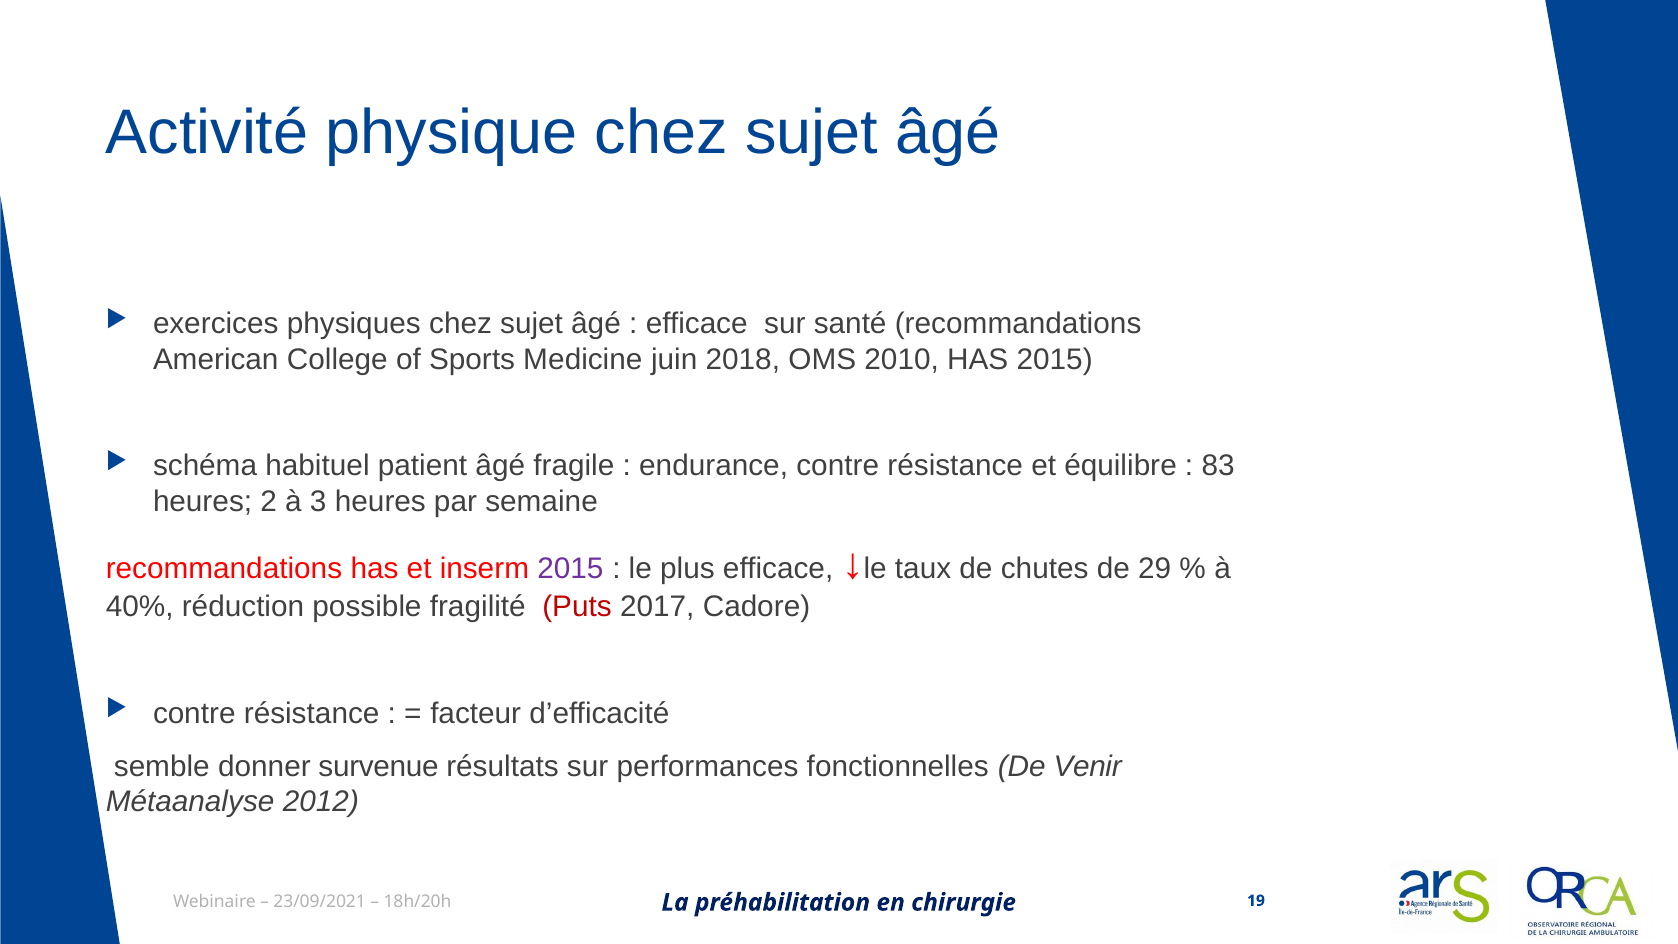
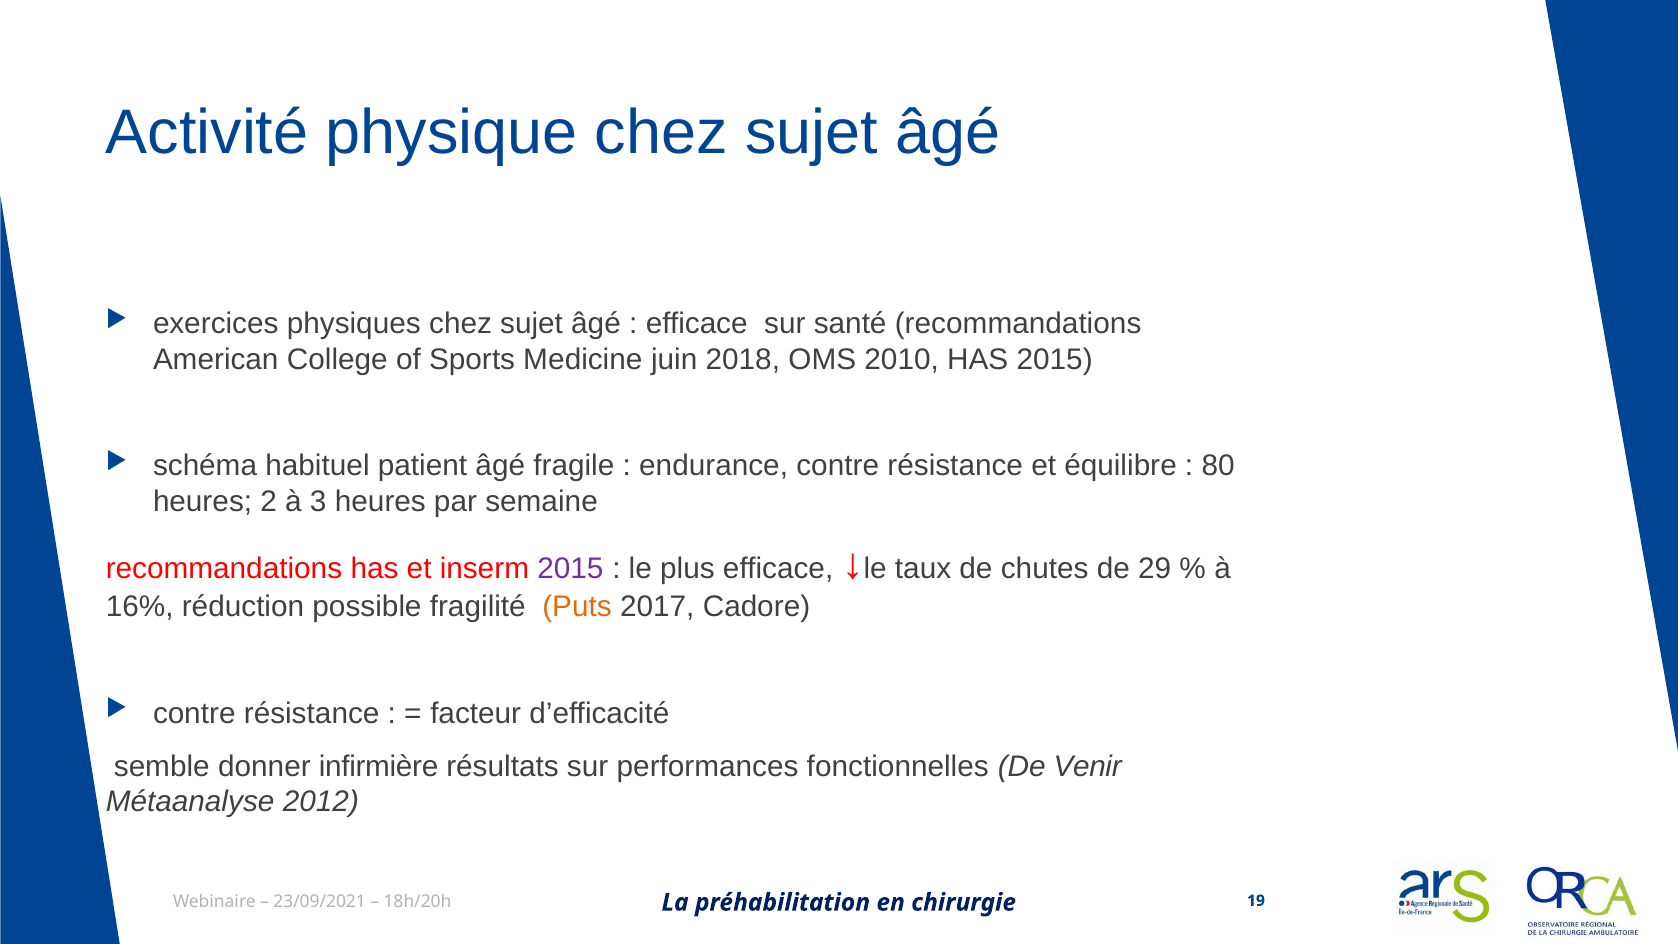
83: 83 -> 80 (1218, 466)
40%: 40% -> 16% (140, 607)
Puts colour: red -> orange (577, 607)
survenue: survenue -> infirmière (379, 766)
